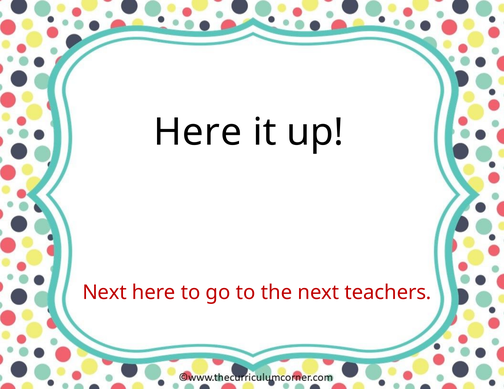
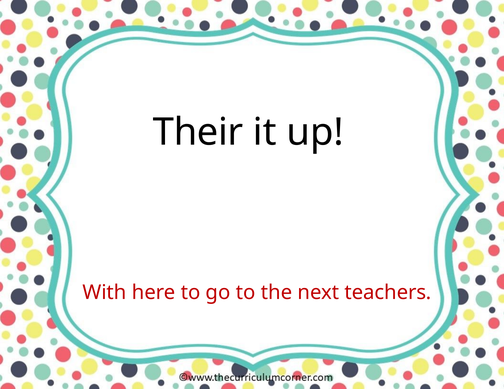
Here: Here -> Their (198, 132)
Next: Next -> With (105, 293)
